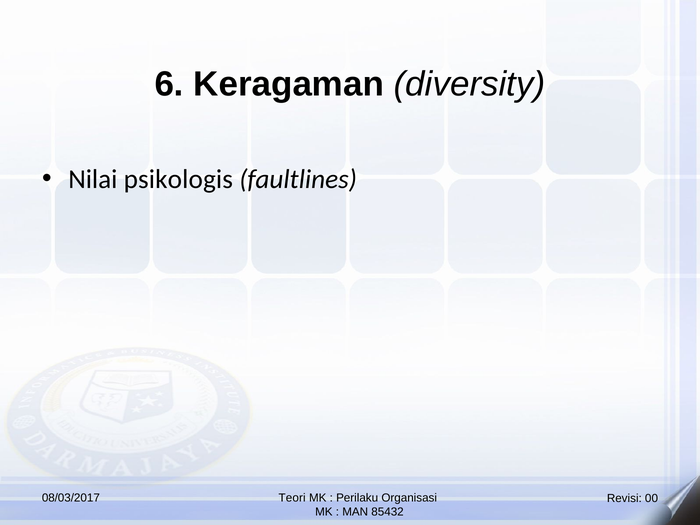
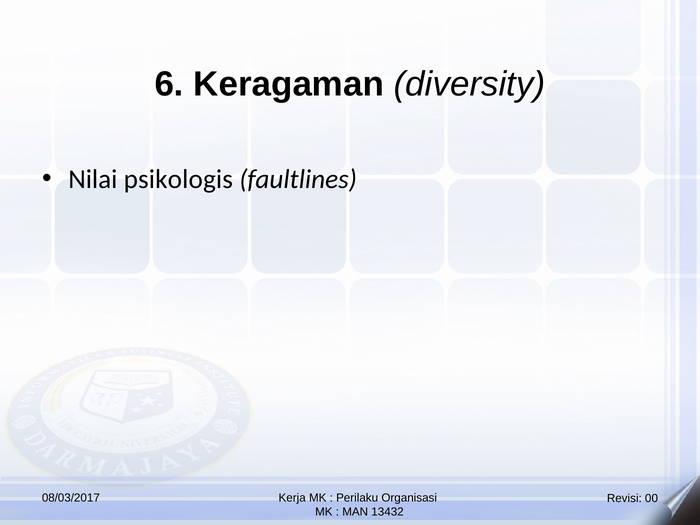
Teori: Teori -> Kerja (292, 498)
85432: 85432 -> 13432 (388, 512)
